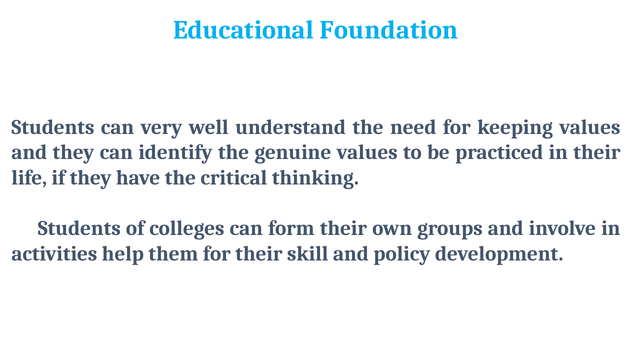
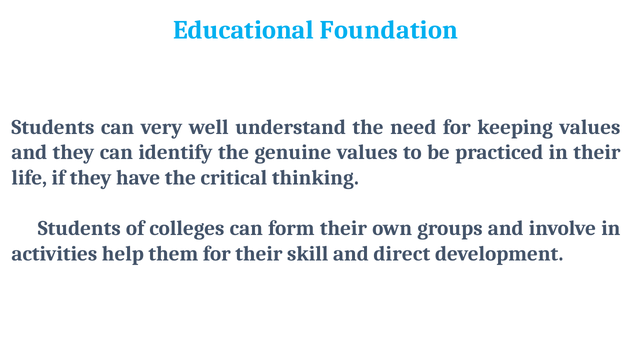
policy: policy -> direct (402, 254)
